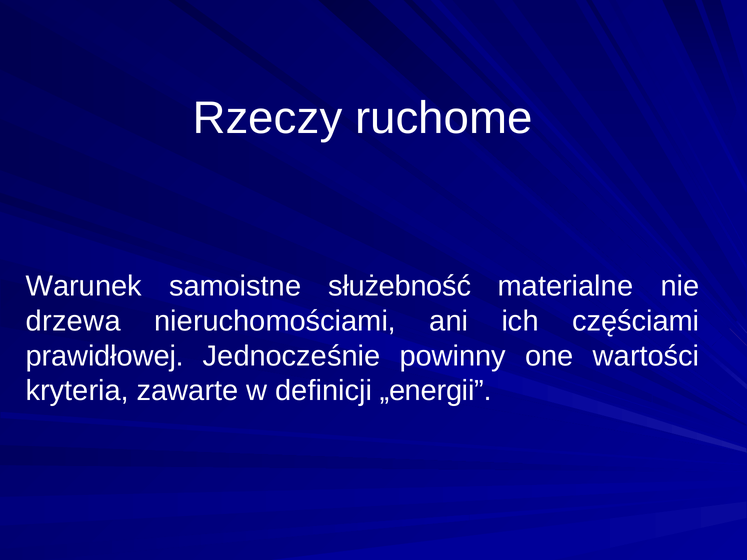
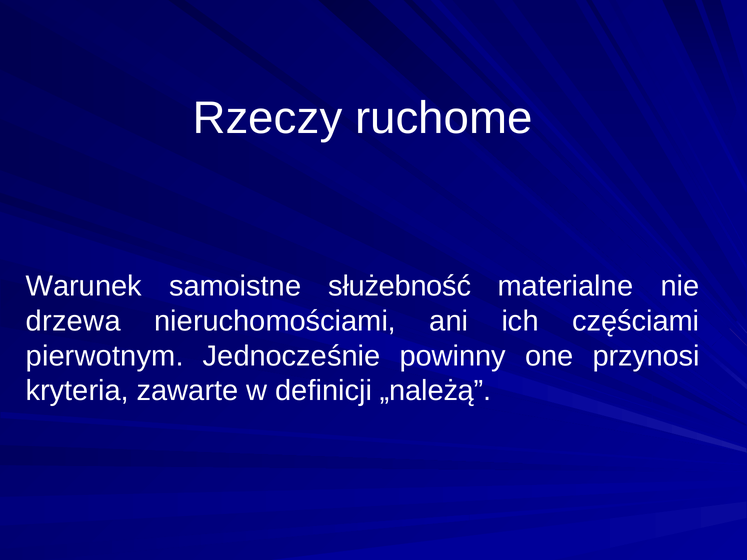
prawidłowej: prawidłowej -> pierwotnym (105, 356)
wartości: wartości -> przynosi (646, 356)
„energii: „energii -> „należą (436, 391)
